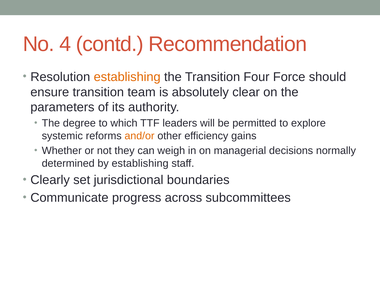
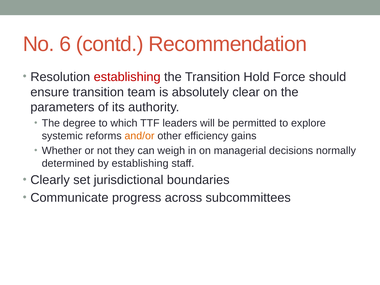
4: 4 -> 6 (65, 44)
establishing colour: orange -> red (127, 77)
Four: Four -> Hold (256, 77)
